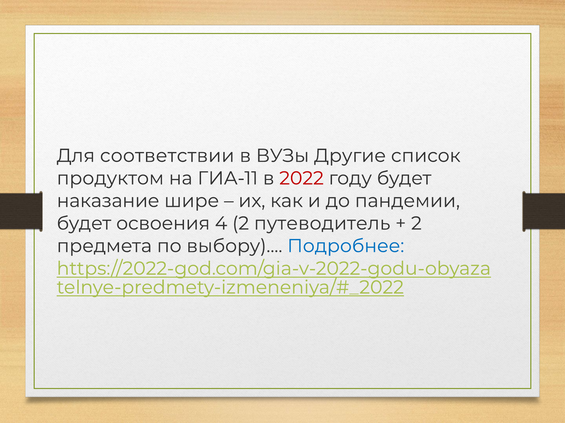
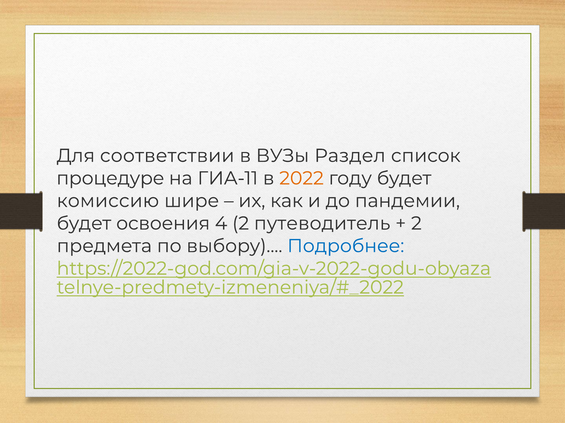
Другие: Другие -> Раздел (350, 156)
продуктом: продуктом -> процедуре (110, 179)
2022 colour: red -> orange (302, 179)
наказание: наказание -> комиссию (108, 201)
